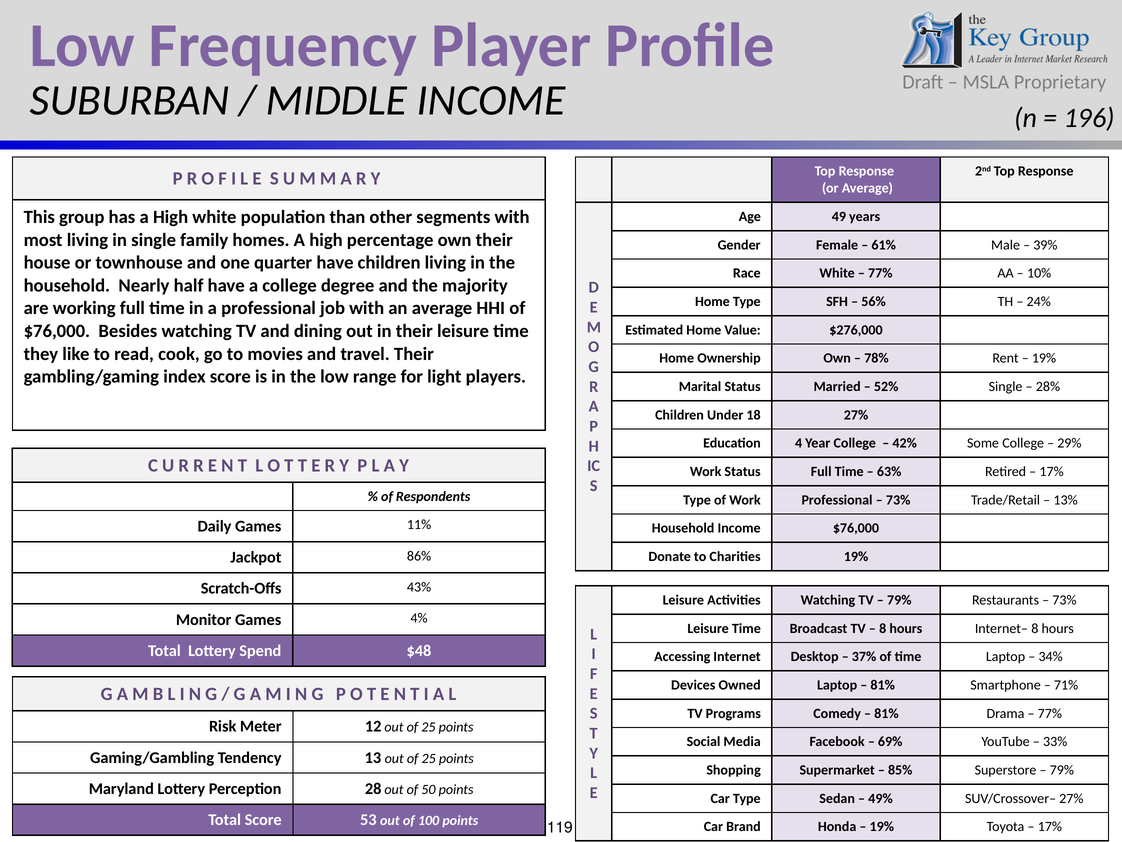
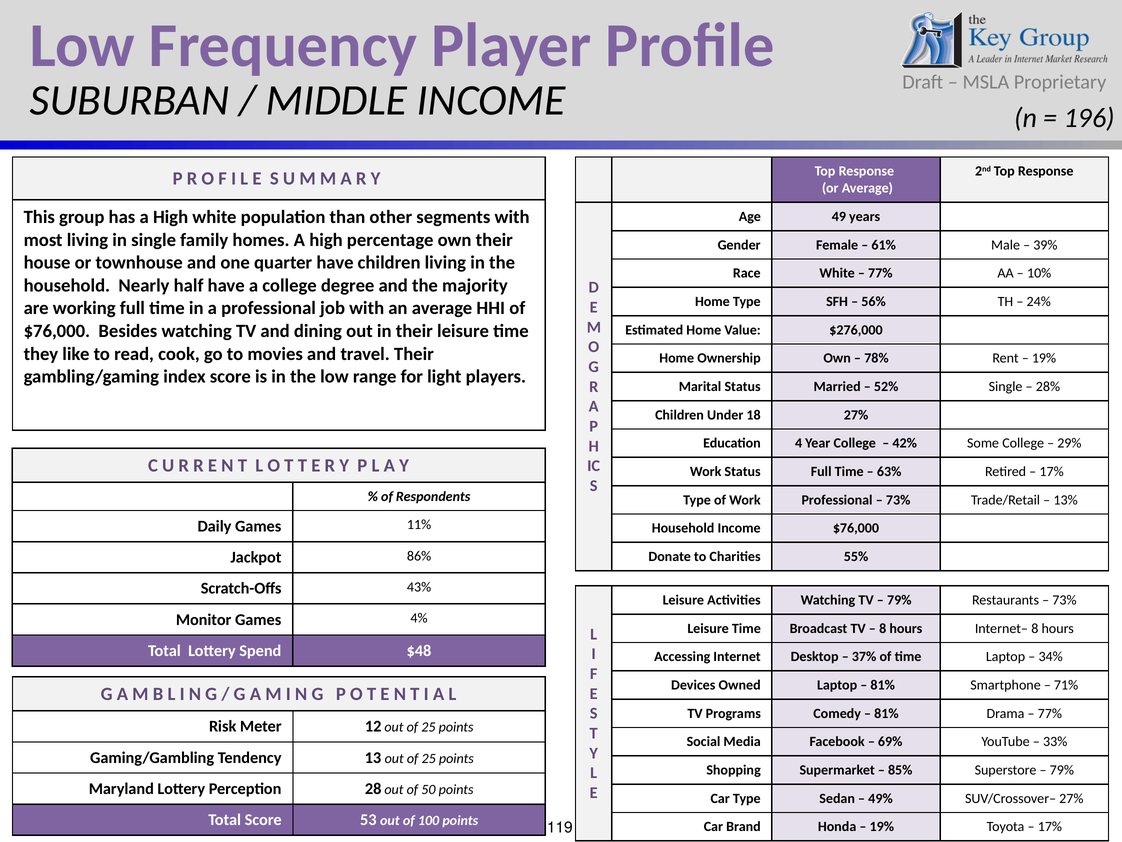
Charities 19%: 19% -> 55% (856, 556)
